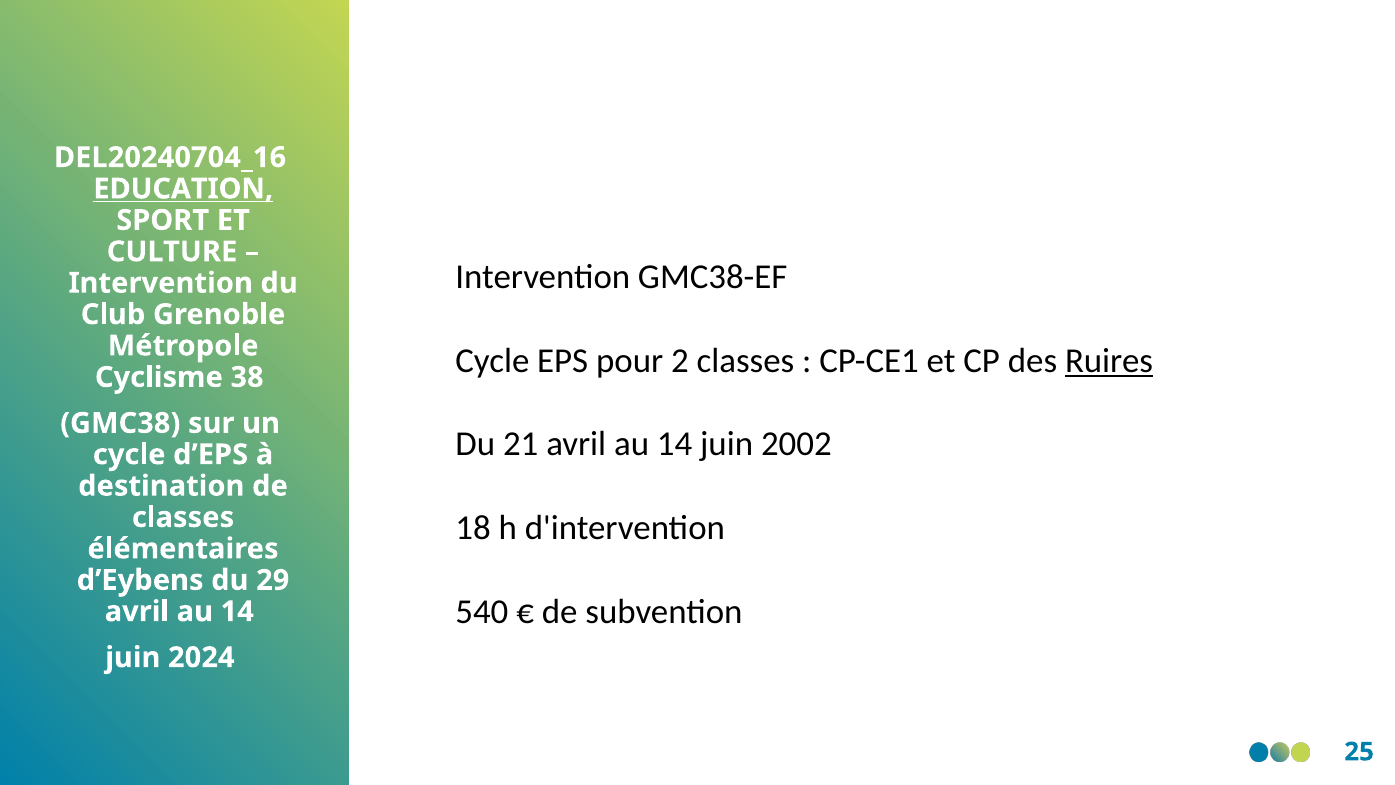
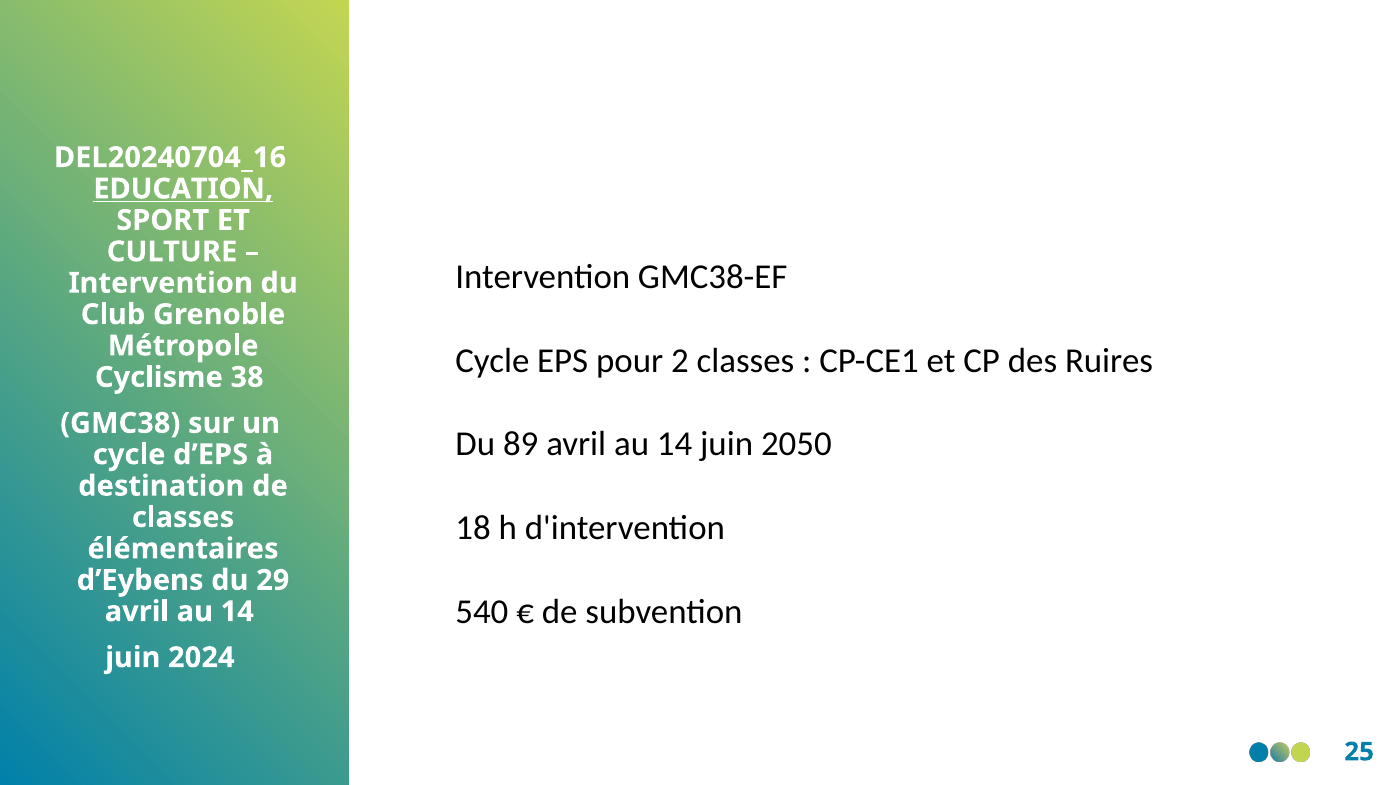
Ruires underline: present -> none (1109, 360)
21: 21 -> 89 (521, 444)
2002: 2002 -> 2050 (796, 444)
